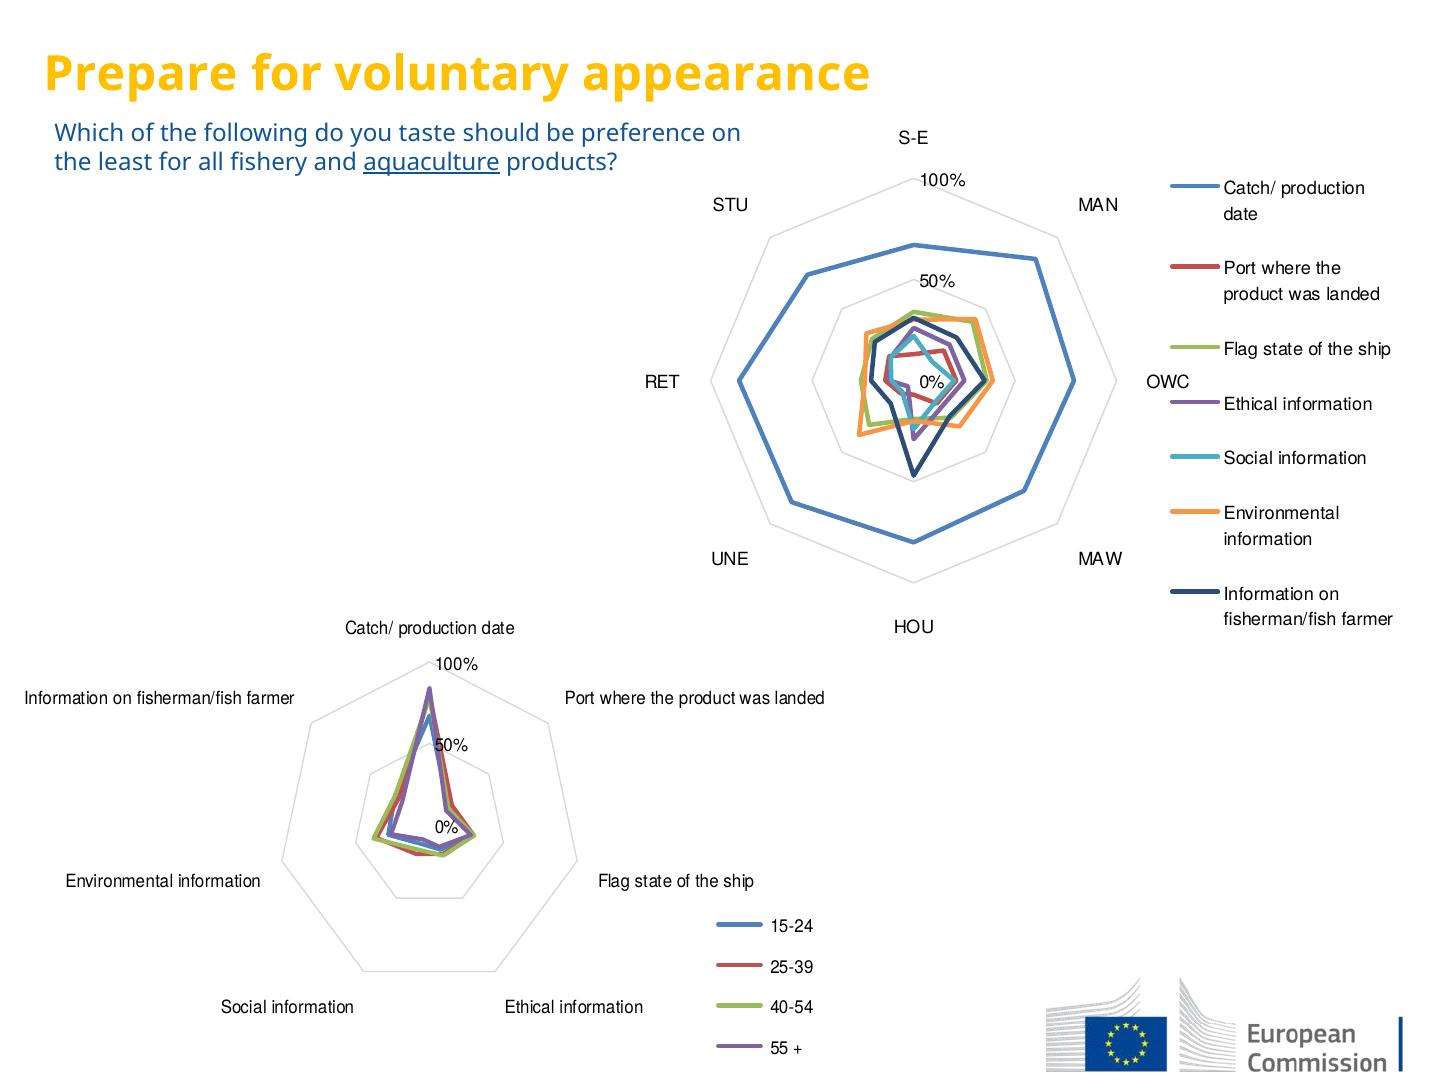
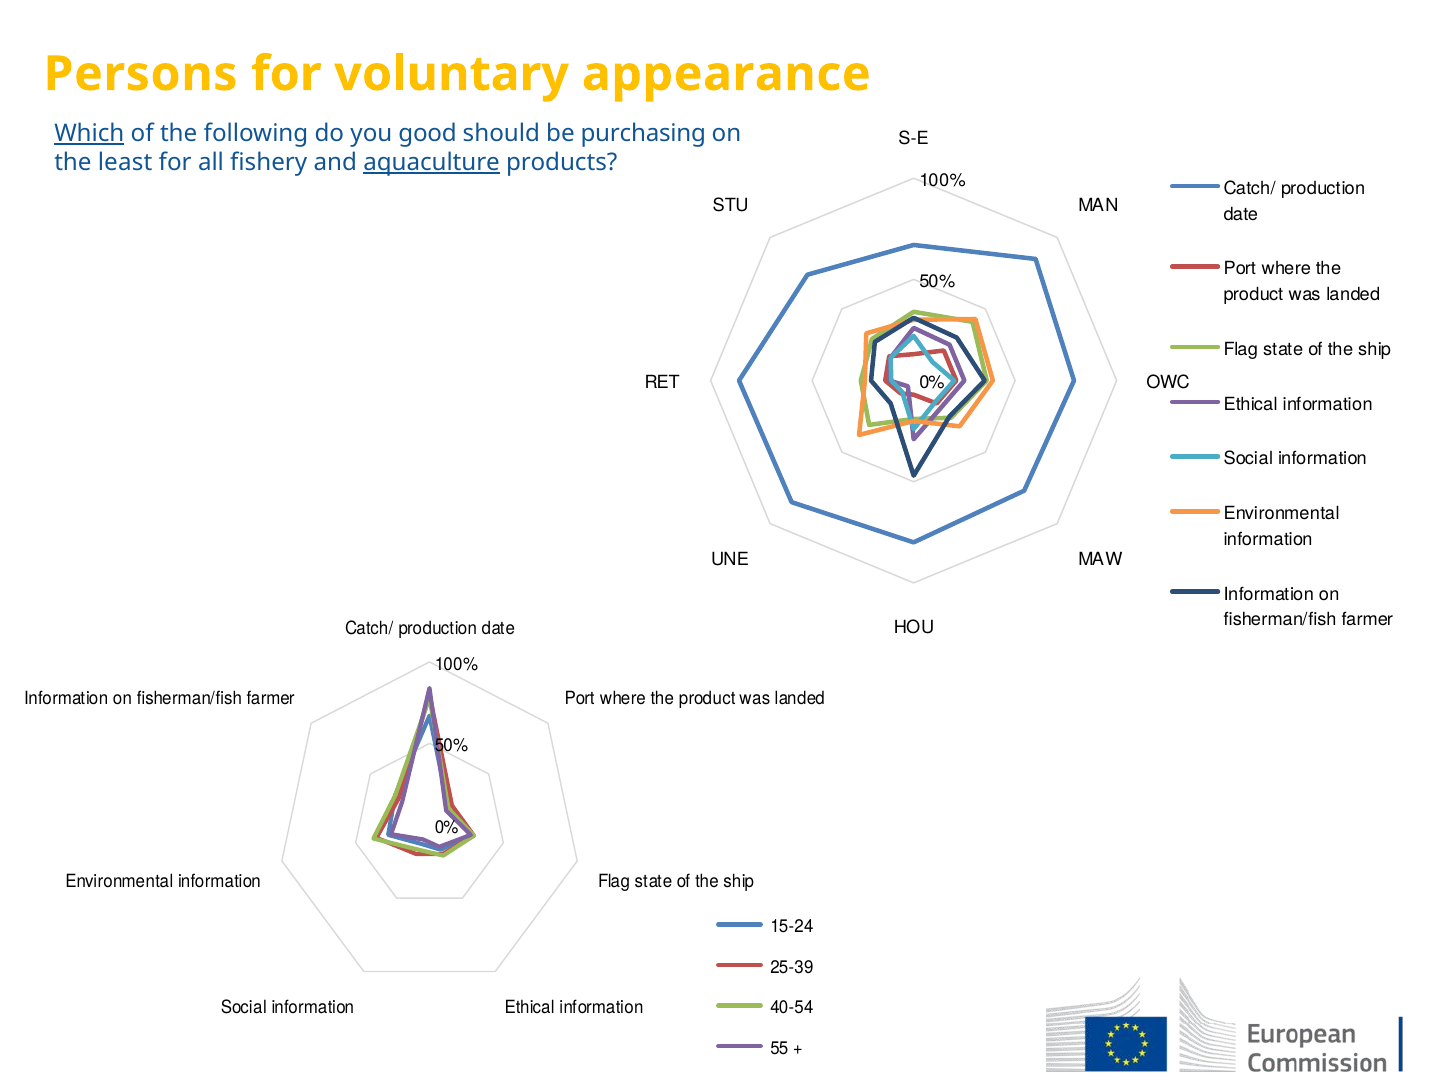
Prepare: Prepare -> Persons (140, 74)
Which underline: none -> present (89, 133)
taste: taste -> good (428, 133)
preference: preference -> purchasing (643, 133)
